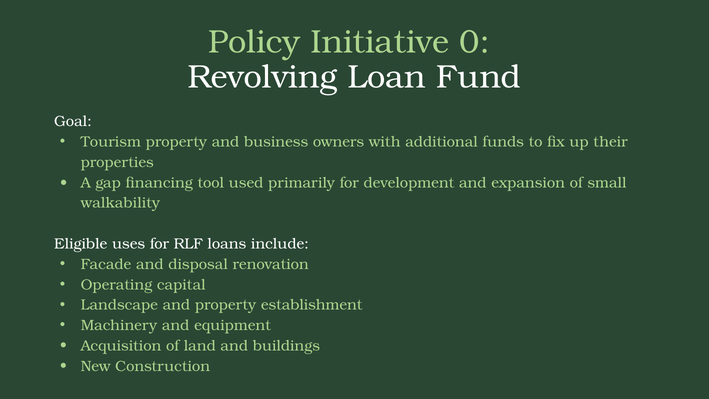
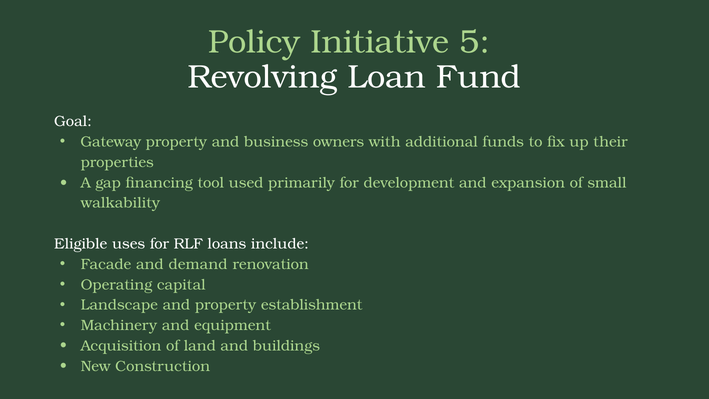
0: 0 -> 5 (475, 42)
Tourism: Tourism -> Gateway (111, 142)
disposal: disposal -> demand (198, 264)
